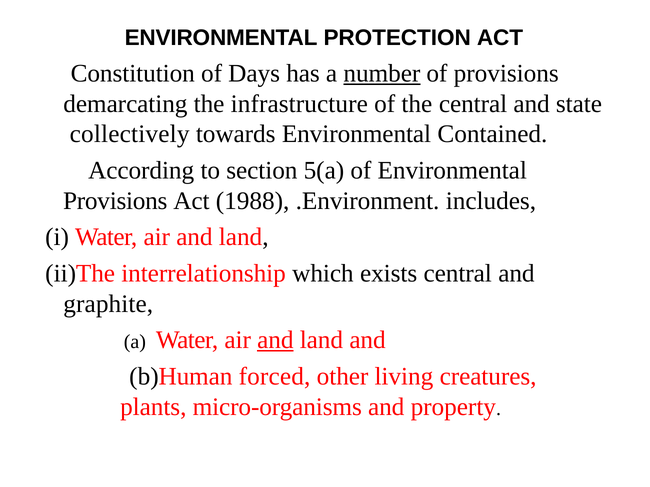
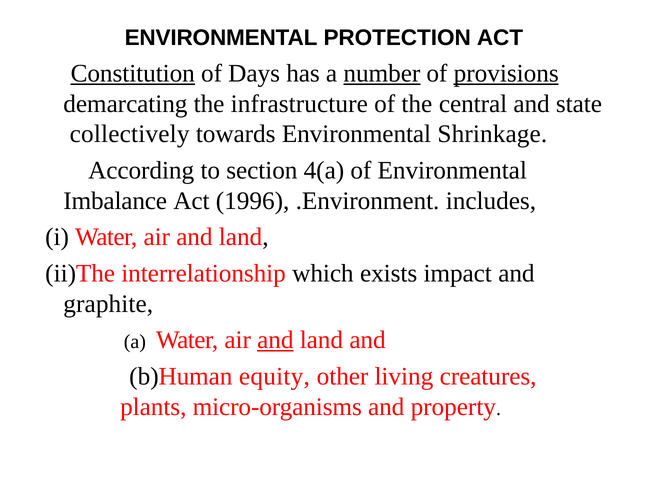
Constitution underline: none -> present (133, 73)
provisions underline: none -> present (506, 73)
Contained: Contained -> Shrinkage (492, 134)
5(a: 5(a -> 4(a (324, 171)
Provisions: Provisions -> Imbalance (115, 201)
1988: 1988 -> 1996 (253, 201)
exists central: central -> impact (458, 274)
forced: forced -> equity (274, 377)
